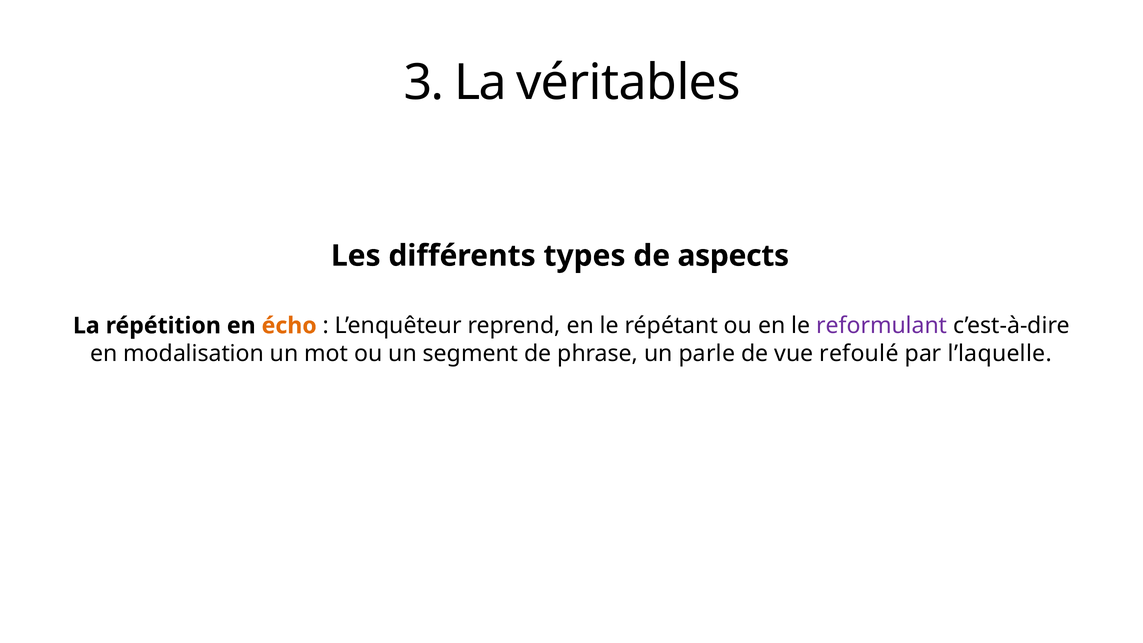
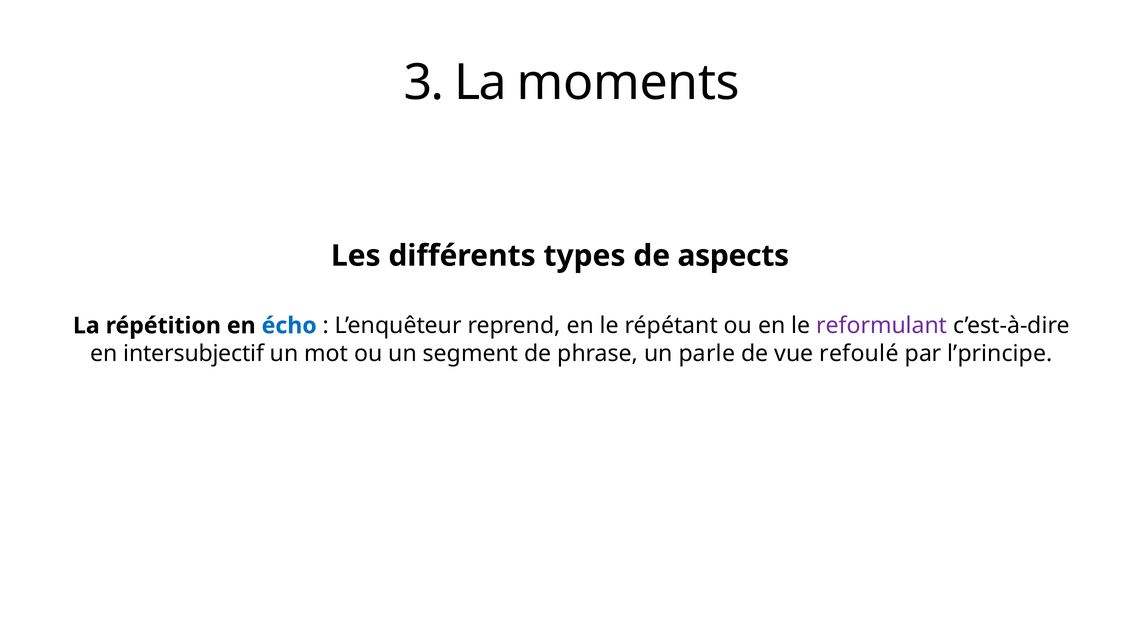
véritables: véritables -> moments (628, 83)
écho colour: orange -> blue (289, 326)
modalisation: modalisation -> intersubjectif (194, 353)
l’laquelle: l’laquelle -> l’principe (1000, 353)
